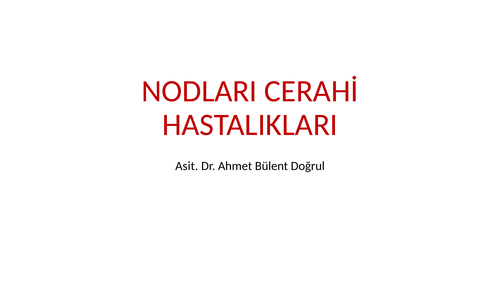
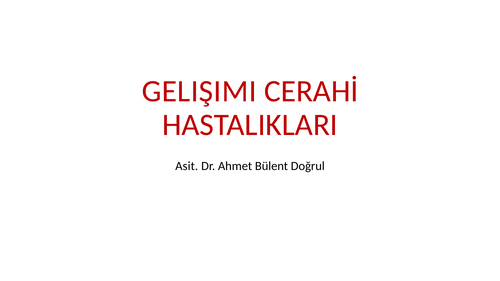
NODLARI: NODLARI -> GELIŞIMI (199, 91)
